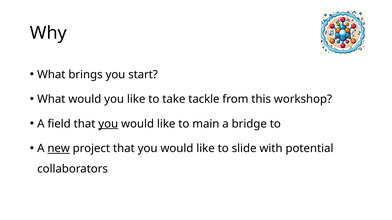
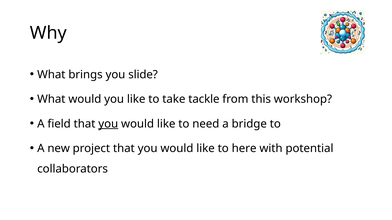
start: start -> slide (143, 75)
main: main -> need (206, 124)
new underline: present -> none (59, 149)
slide: slide -> here (244, 149)
